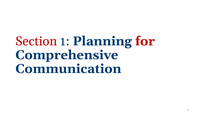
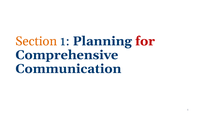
Section colour: red -> orange (36, 41)
